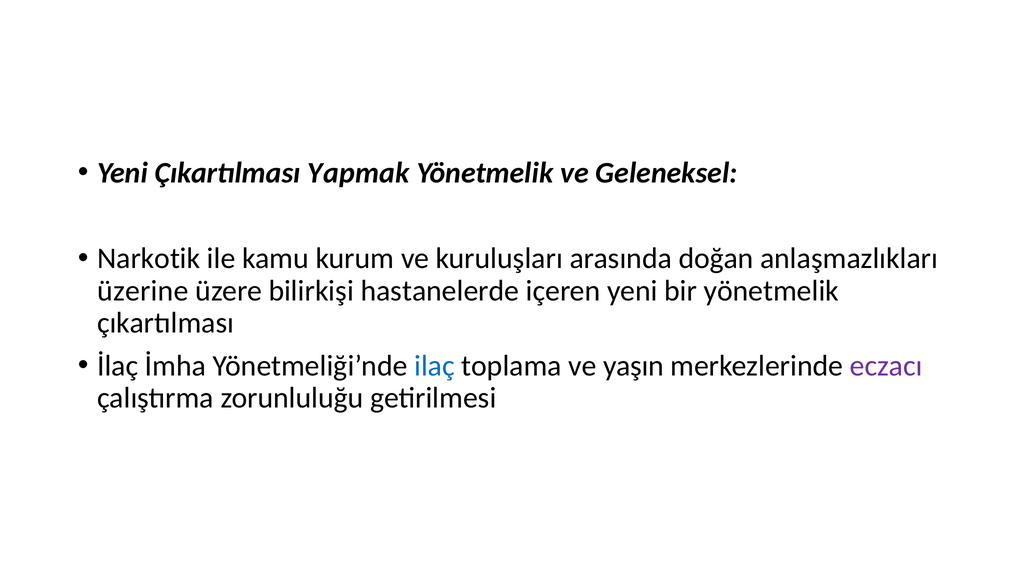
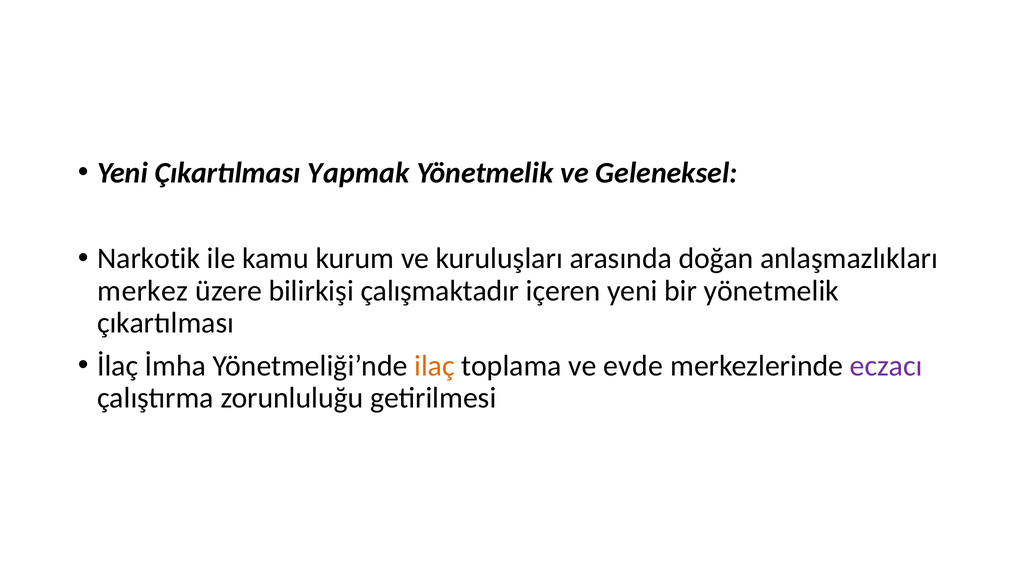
üzerine: üzerine -> merkez (143, 291)
hastanelerde: hastanelerde -> çalışmaktadır (440, 291)
ilaç colour: blue -> orange (435, 366)
yaşın: yaşın -> evde (633, 366)
